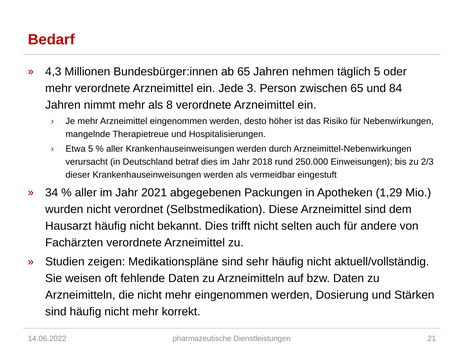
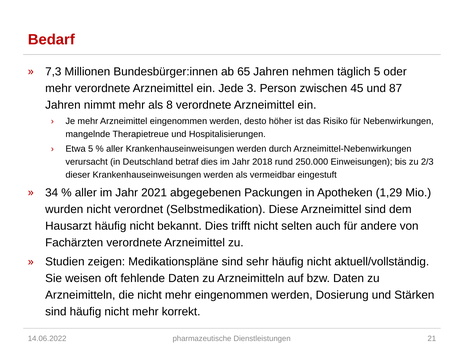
4,3: 4,3 -> 7,3 (53, 72)
zwischen 65: 65 -> 45 (357, 88)
84: 84 -> 87 (396, 88)
